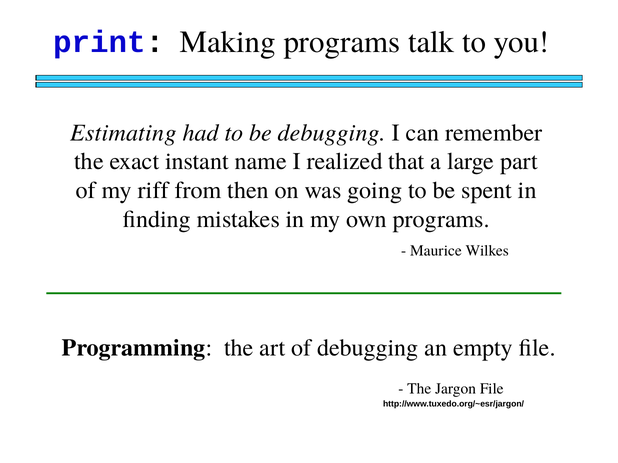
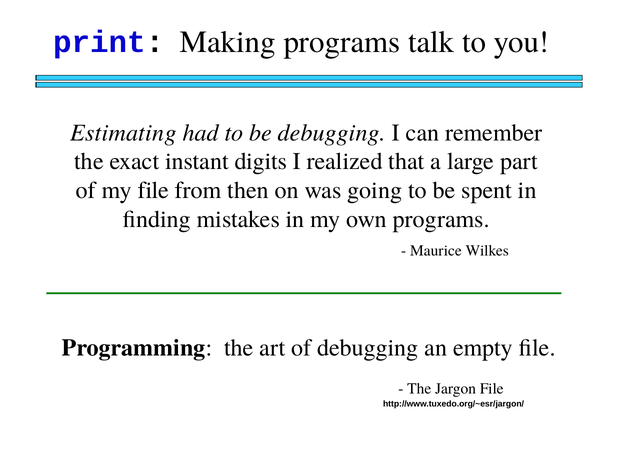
name: name -> digits (261, 162)
my riff: riff -> file (153, 191)
